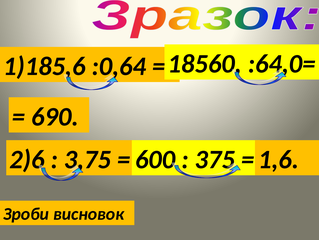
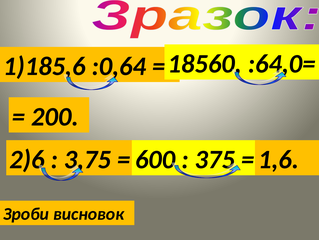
690: 690 -> 200 (55, 116)
